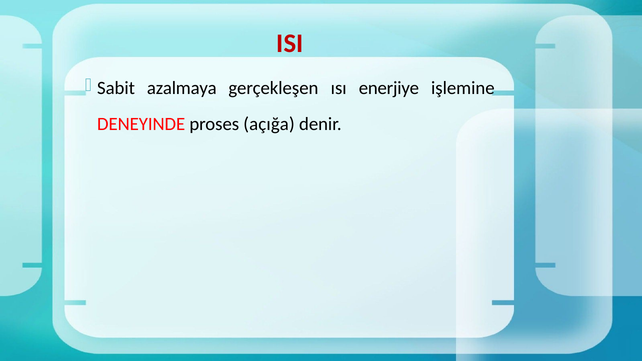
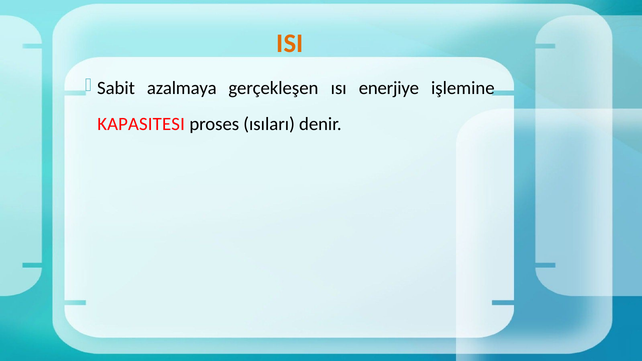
ISI colour: red -> orange (290, 43)
DENEYINDE: DENEYINDE -> KAPASITESI (141, 124)
açığa: açığa -> ısıları (269, 124)
